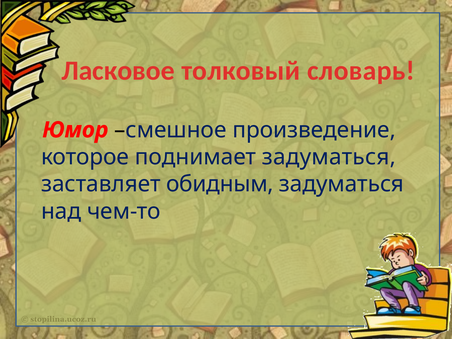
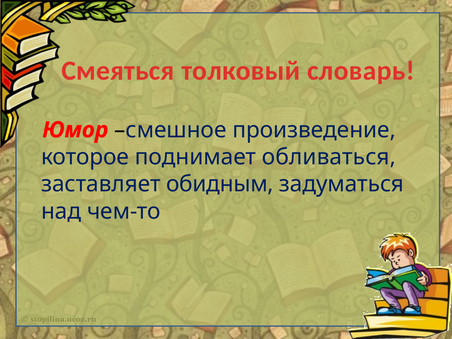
Ласковое: Ласковое -> Смеяться (118, 71)
поднимает задуматься: задуматься -> обливаться (329, 157)
